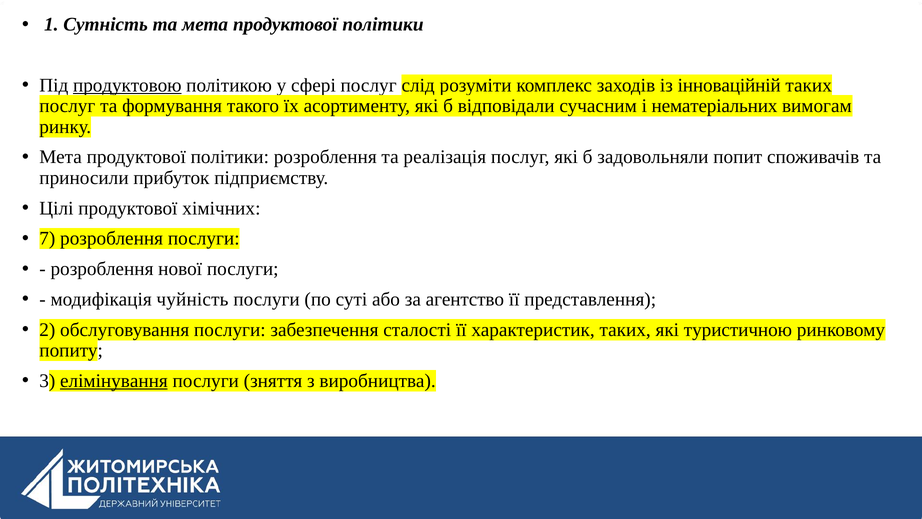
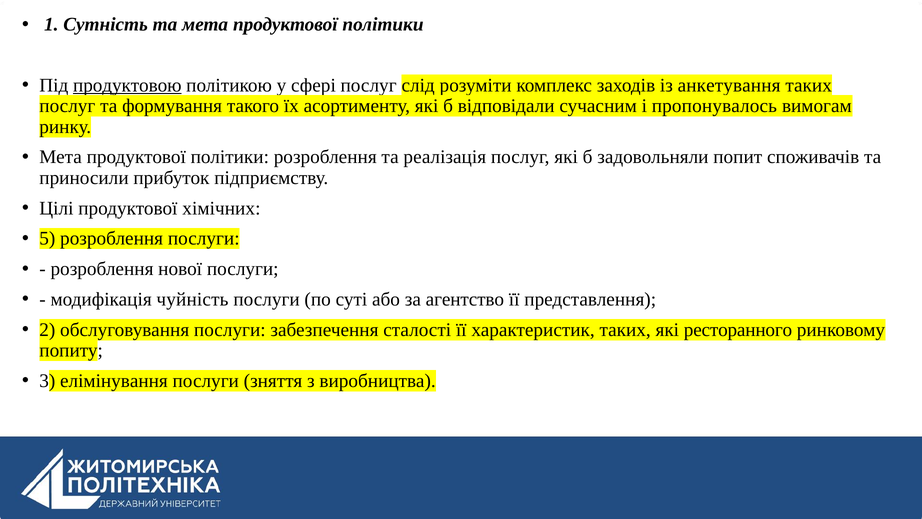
інноваційній: інноваційній -> анкетування (729, 85)
нематеріальних: нематеріальних -> пропонувалось (714, 106)
7: 7 -> 5 (47, 238)
туристичною: туристичною -> ресторанного (738, 330)
елімінування underline: present -> none (114, 381)
